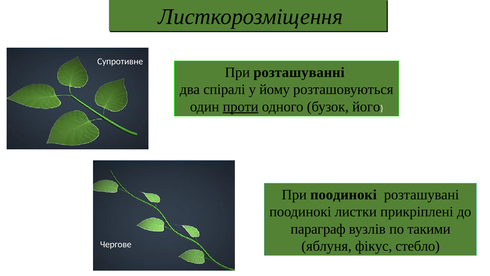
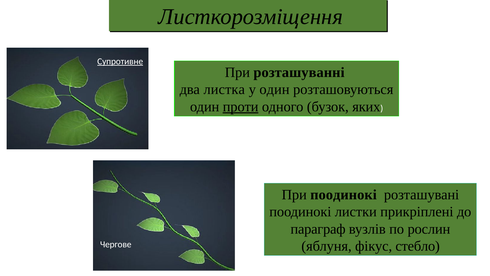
Супротивне underline: none -> present (120, 61)
спіралі: спіралі -> листка (224, 89)
у йому: йому -> один (274, 89)
його: його -> яких (366, 107)
такими: такими -> рослин (429, 229)
